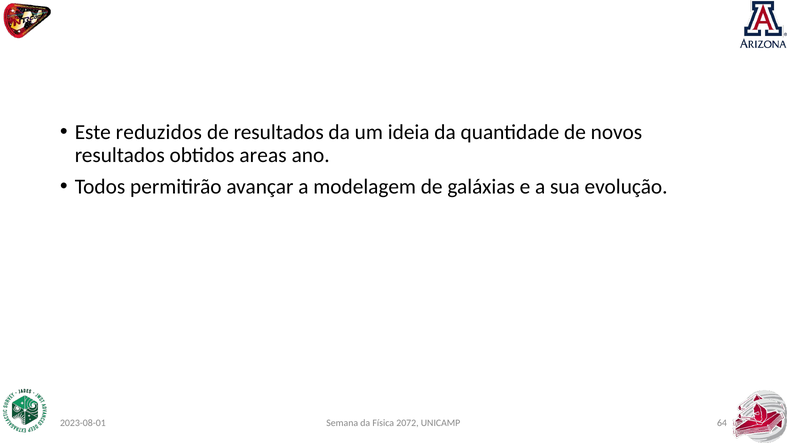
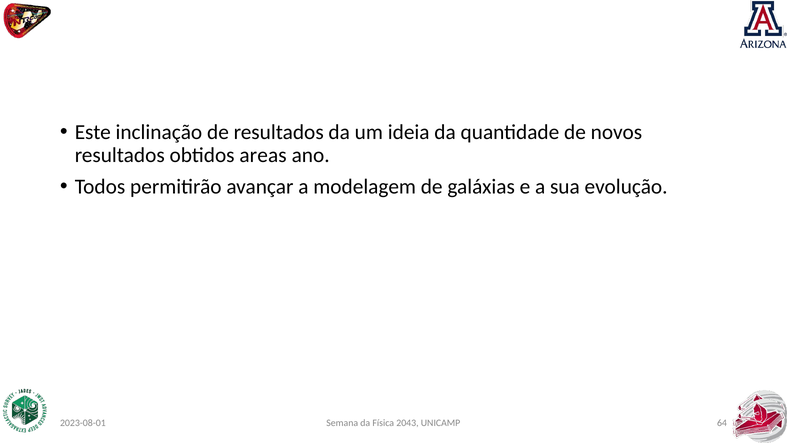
reduzidos: reduzidos -> inclinação (159, 132)
2072: 2072 -> 2043 (407, 423)
